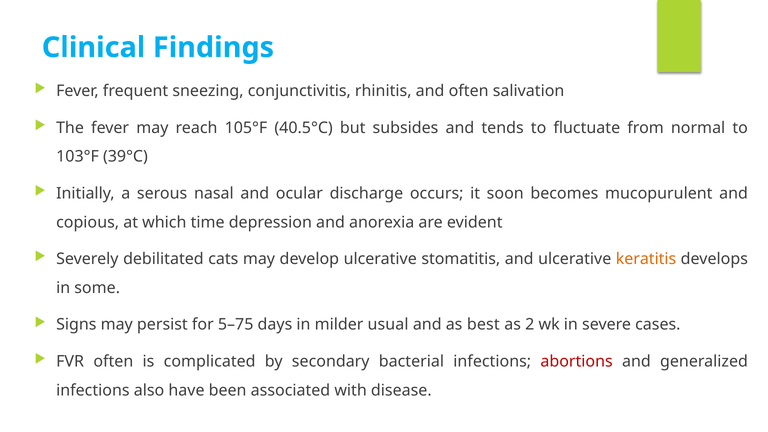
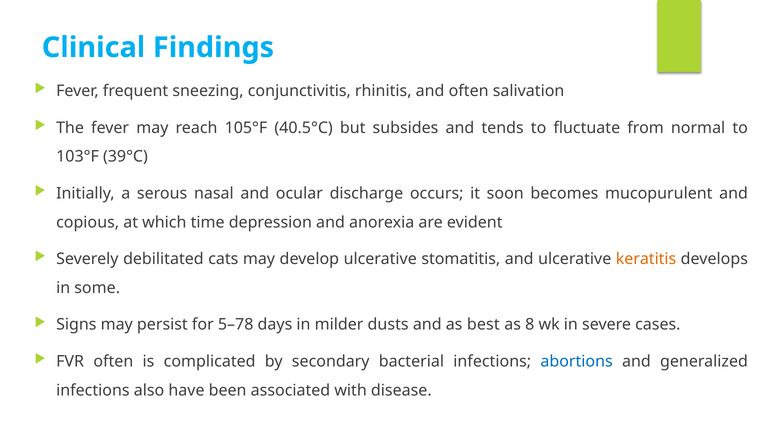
5–75: 5–75 -> 5–78 (236, 325)
usual: usual -> dusts (388, 325)
2: 2 -> 8 (530, 325)
abortions colour: red -> blue (577, 361)
